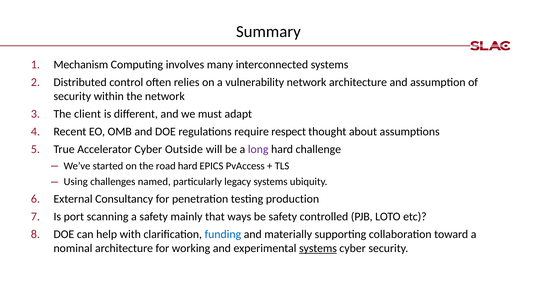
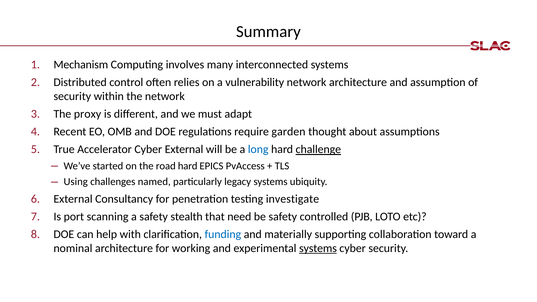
client: client -> proxy (88, 114)
respect: respect -> garden (288, 132)
Cyber Outside: Outside -> External (184, 149)
long colour: purple -> blue (258, 149)
challenge underline: none -> present (318, 149)
production: production -> investigate (292, 199)
mainly: mainly -> stealth (187, 217)
ways: ways -> need (239, 217)
